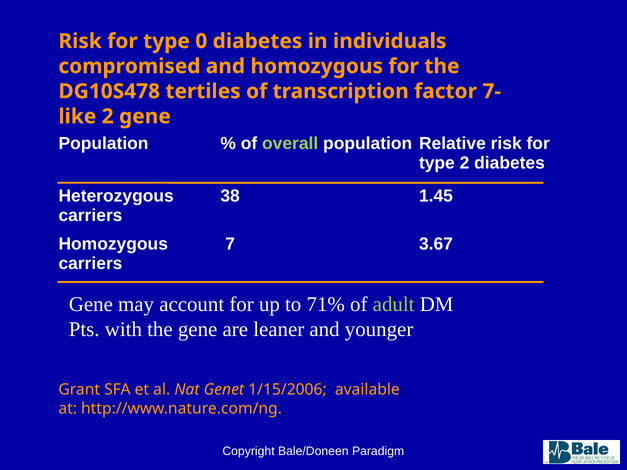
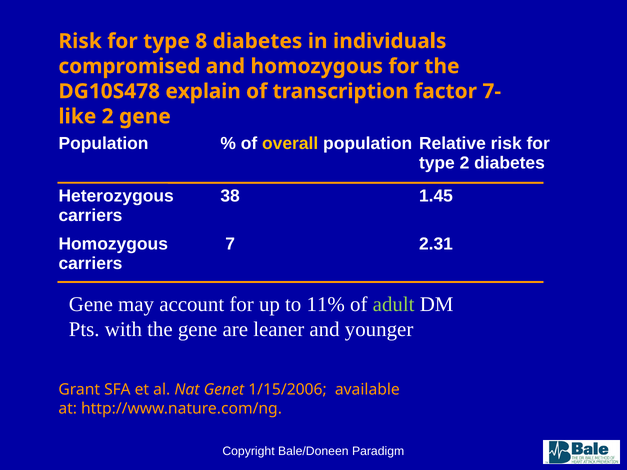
0: 0 -> 8 (201, 41)
tertiles: tertiles -> explain (203, 91)
overall colour: light green -> yellow (290, 144)
3.67: 3.67 -> 2.31 (436, 244)
71%: 71% -> 11% (326, 304)
